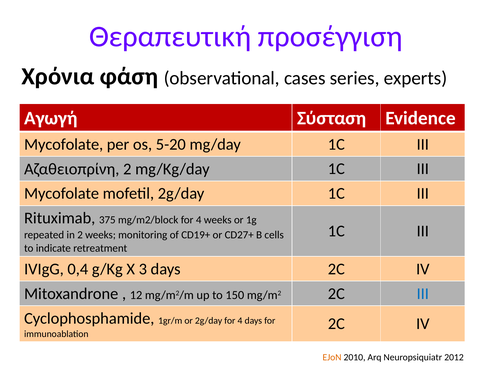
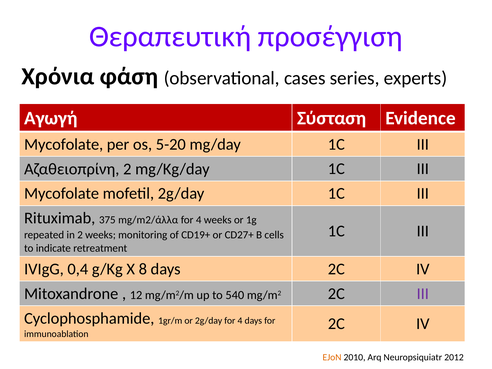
mg/m2/block: mg/m2/block -> mg/m2/άλλα (148, 220)
3: 3 -> 8 (143, 269)
150: 150 -> 540 (235, 295)
III colour: blue -> purple (423, 294)
